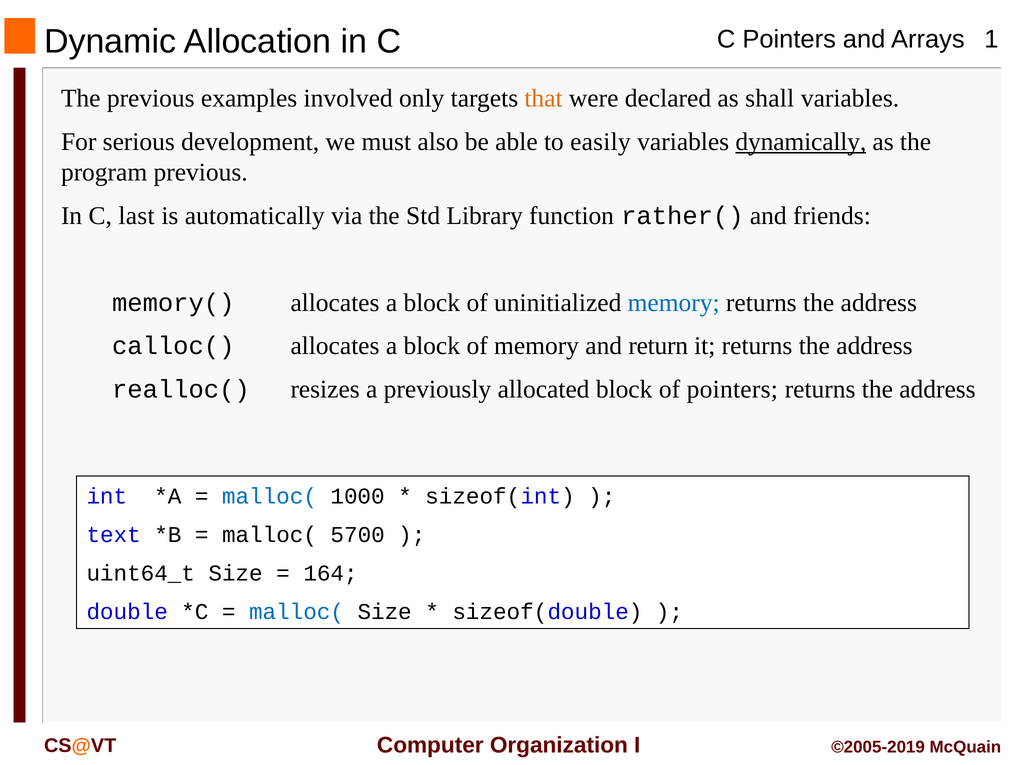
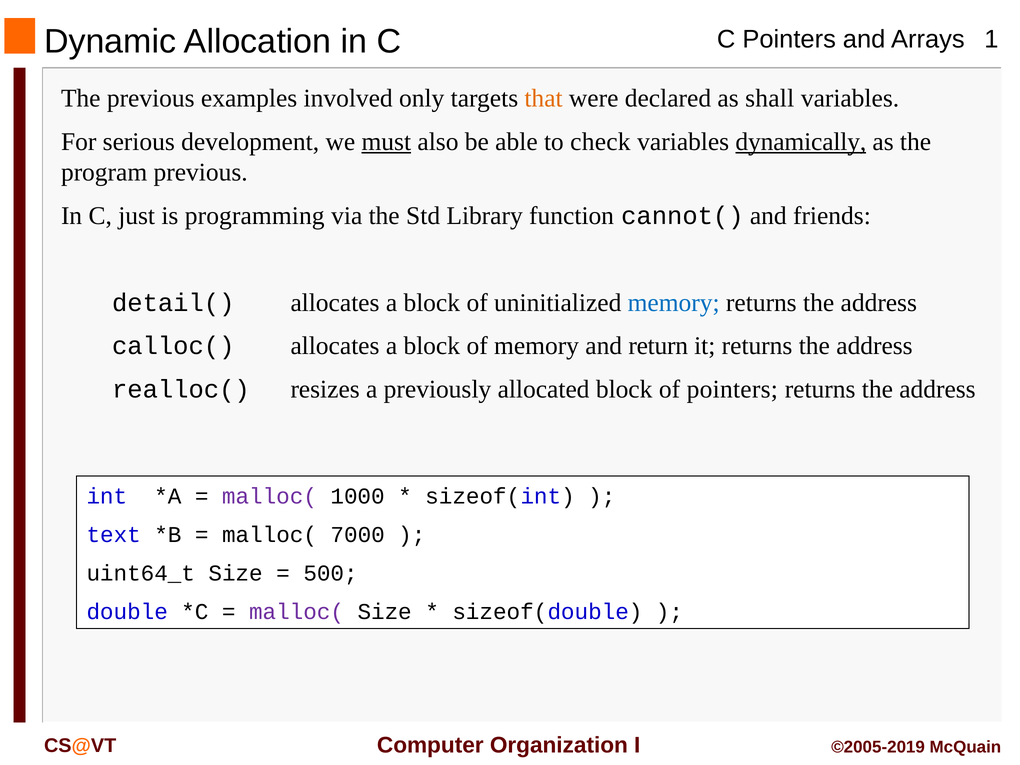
must underline: none -> present (386, 142)
easily: easily -> check (600, 142)
last: last -> just (137, 216)
automatically: automatically -> programming (255, 216)
rather(: rather( -> cannot( (682, 216)
memory(: memory( -> detail( (173, 303)
malloc( colour: blue -> purple (269, 496)
5700: 5700 -> 7000 (358, 535)
164: 164 -> 500 (331, 573)
malloc( colour: blue -> purple (296, 612)
